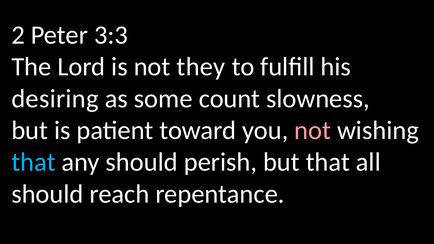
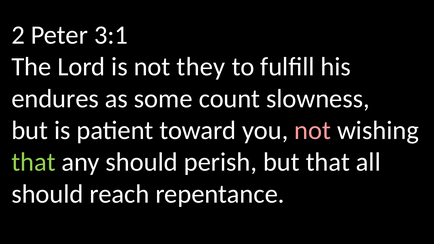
3:3: 3:3 -> 3:1 (111, 35)
desiring: desiring -> endures (55, 99)
that colour: light blue -> light green (33, 162)
